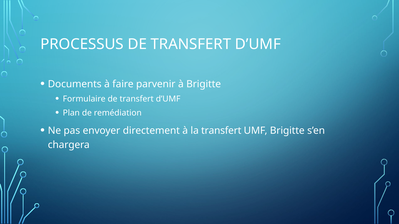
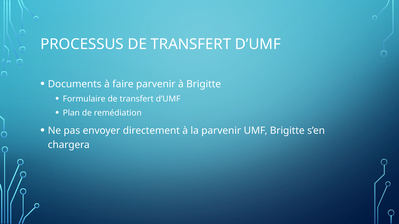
la transfert: transfert -> parvenir (221, 131)
